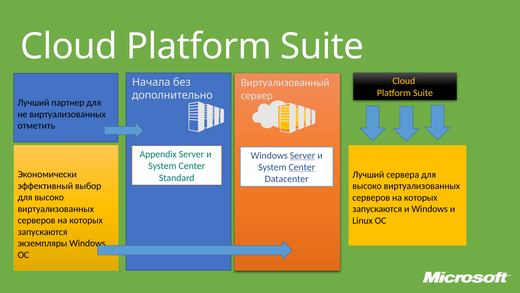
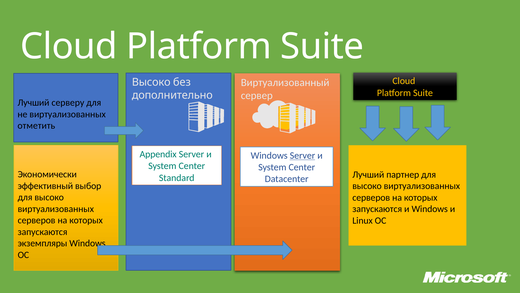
Начала: Начала -> Высоко (151, 82)
партнер: партнер -> серверу (68, 103)
Center underline: present -> none (302, 167)
сервера: сервера -> партнер (403, 174)
